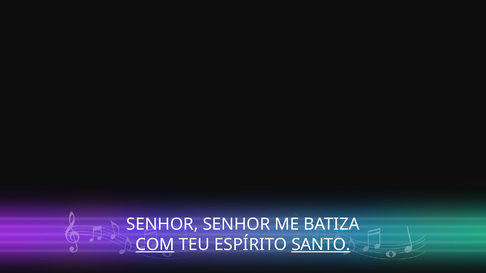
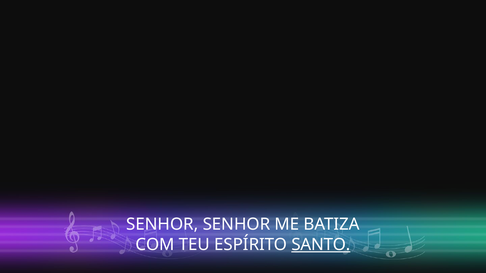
COM underline: present -> none (155, 245)
